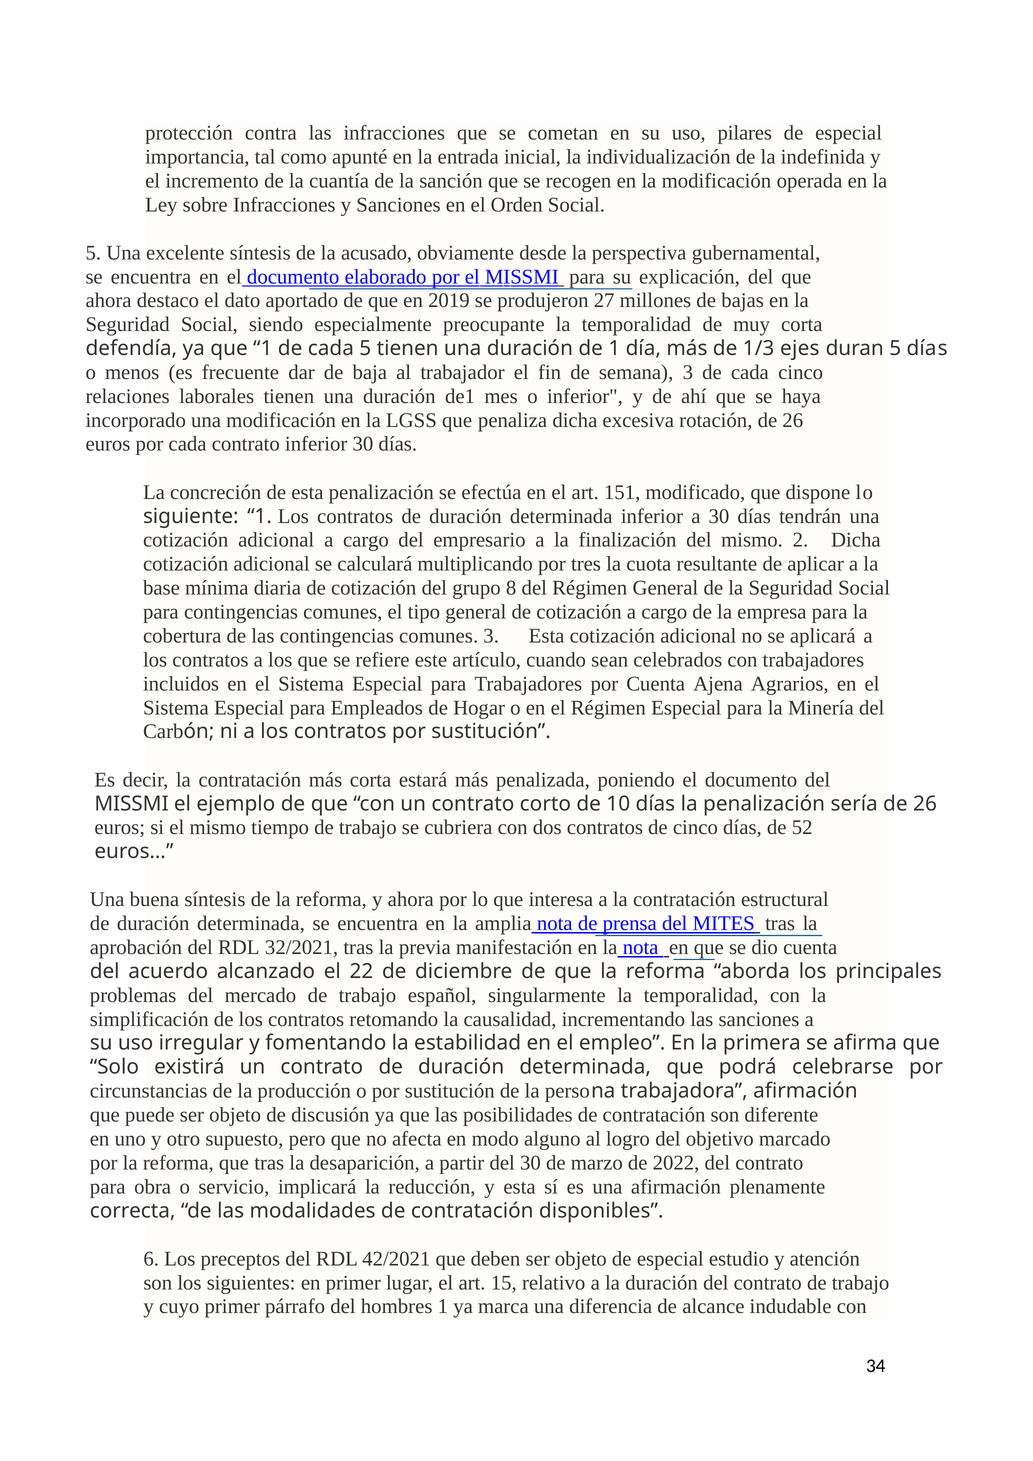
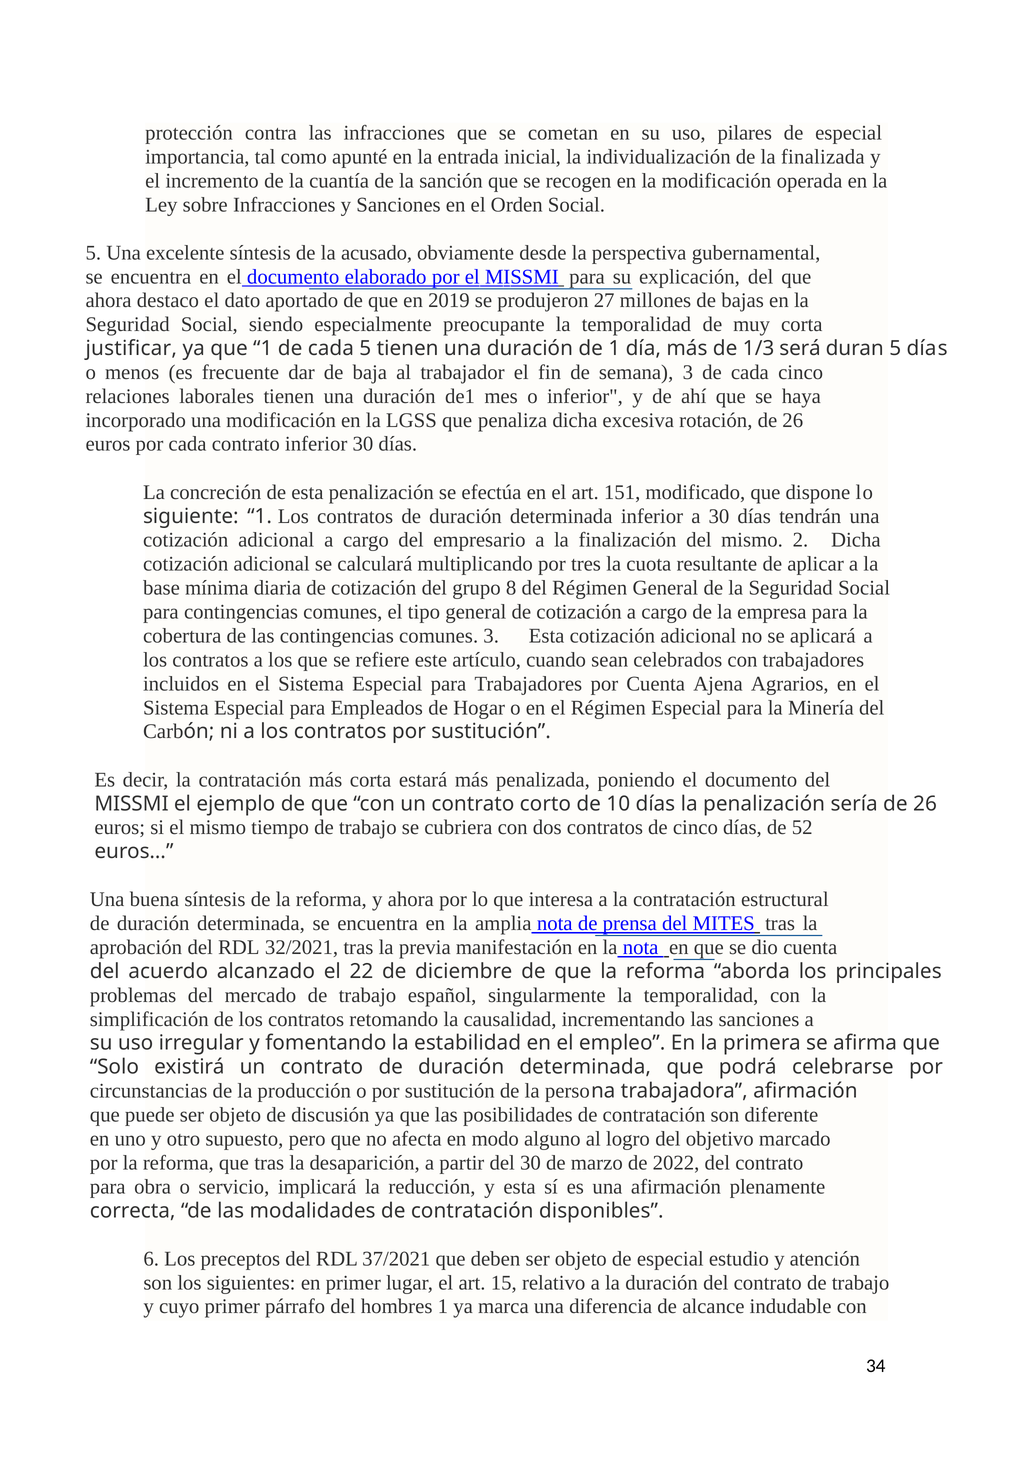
indefinida: indefinida -> finalizada (823, 157)
defendía: defendía -> justificar (131, 348)
ejes: ejes -> será (800, 348)
42/2021: 42/2021 -> 37/2021 (396, 1258)
